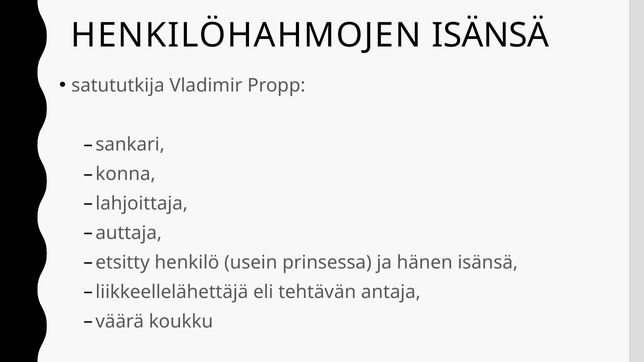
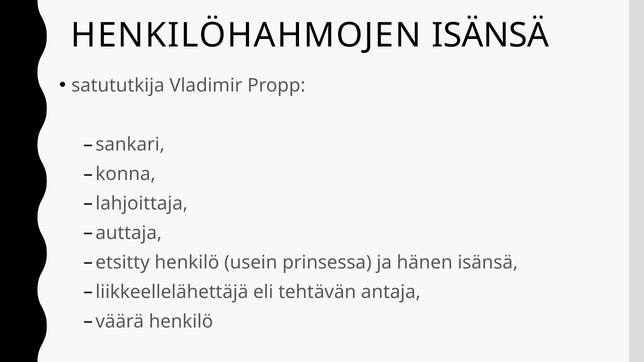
väärä koukku: koukku -> henkilö (181, 322)
